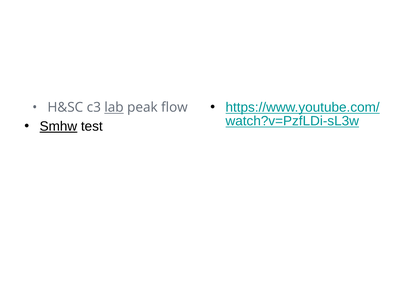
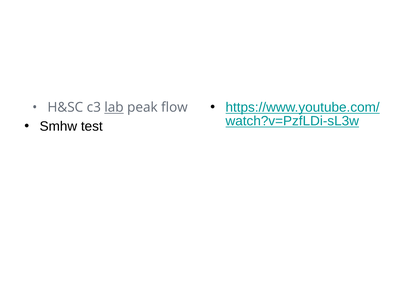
Smhw underline: present -> none (58, 127)
